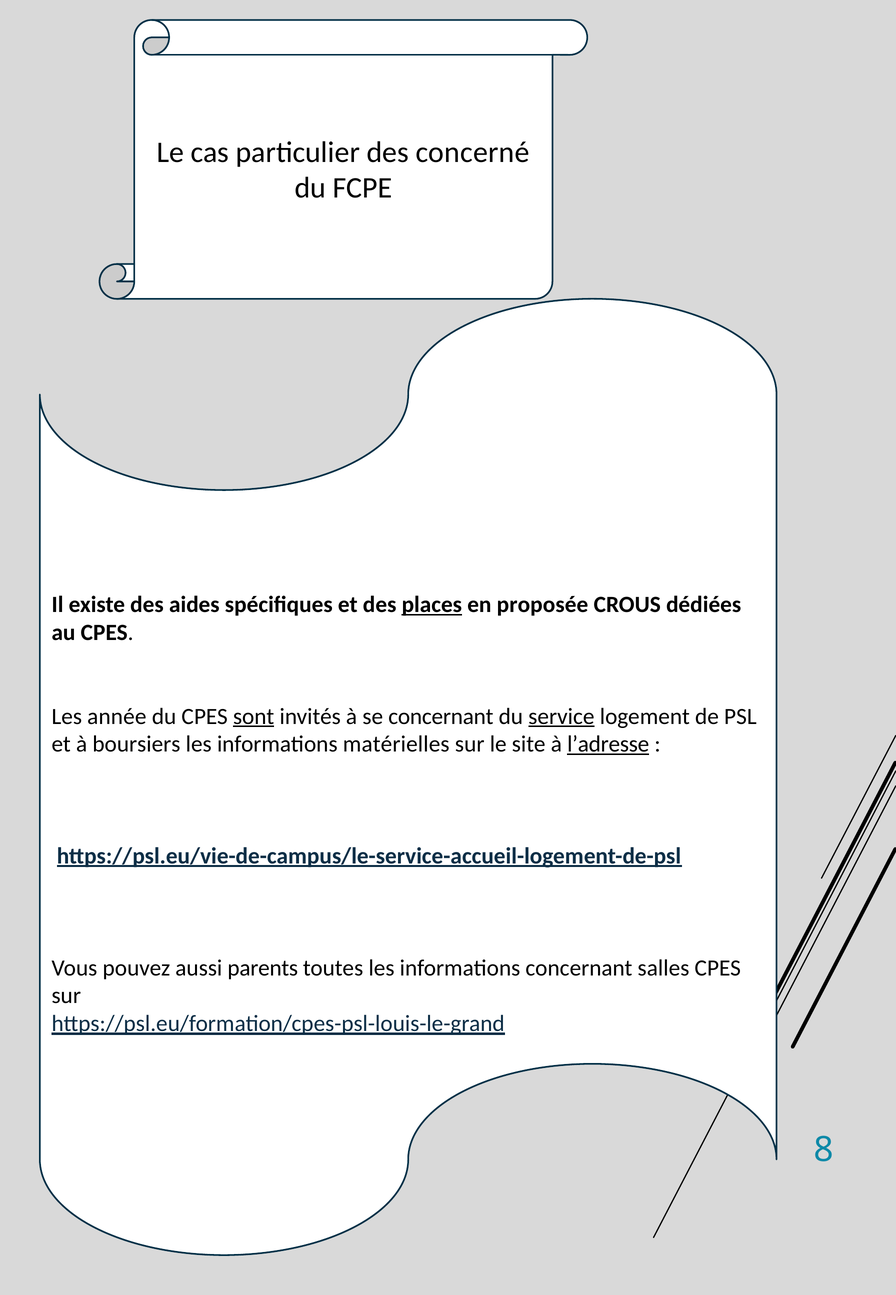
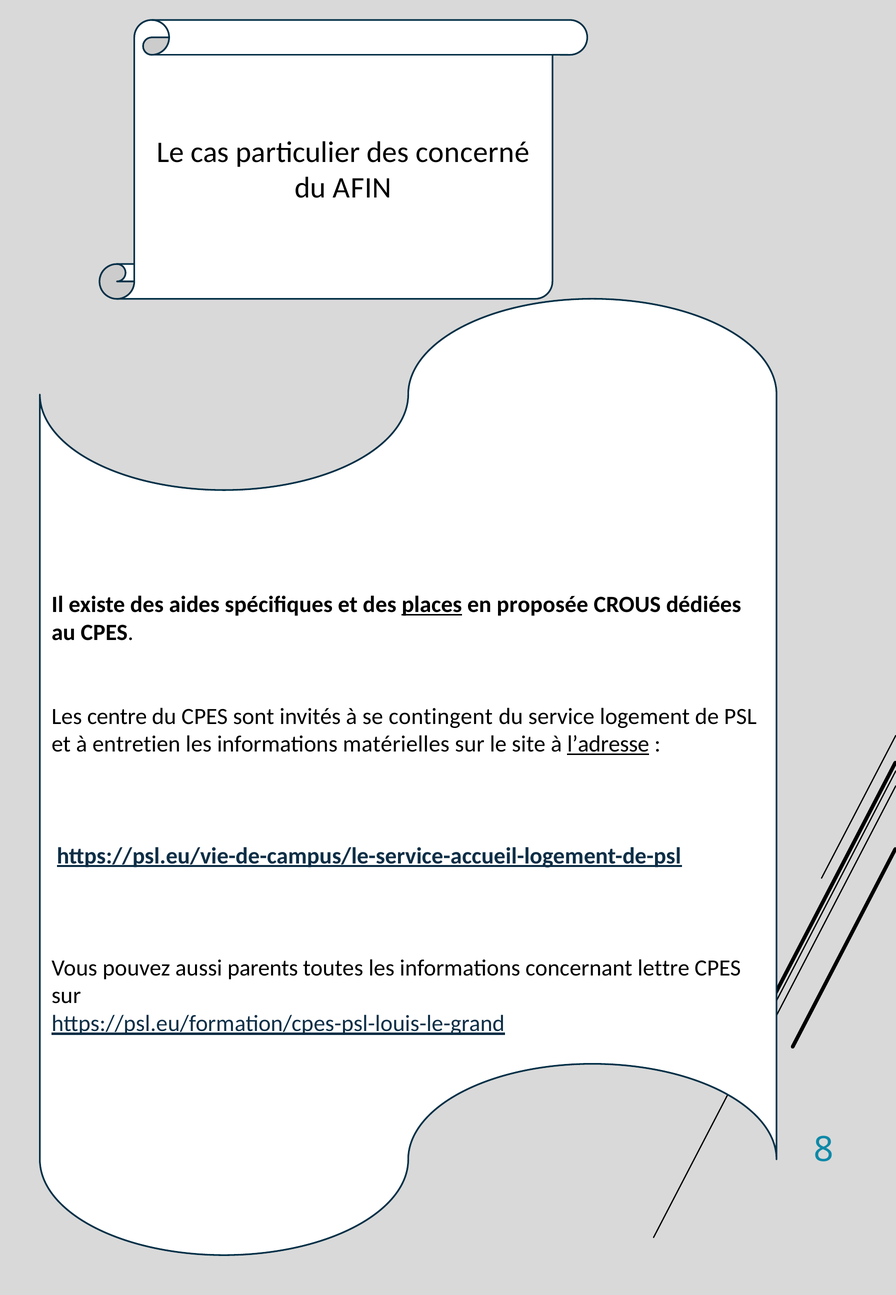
FCPE: FCPE -> AFIN (362, 188)
année: année -> centre (117, 716)
sont underline: present -> none (254, 716)
se concernant: concernant -> contingent (441, 716)
service underline: present -> none (561, 716)
boursiers: boursiers -> entretien (136, 744)
salles: salles -> lettre (664, 967)
